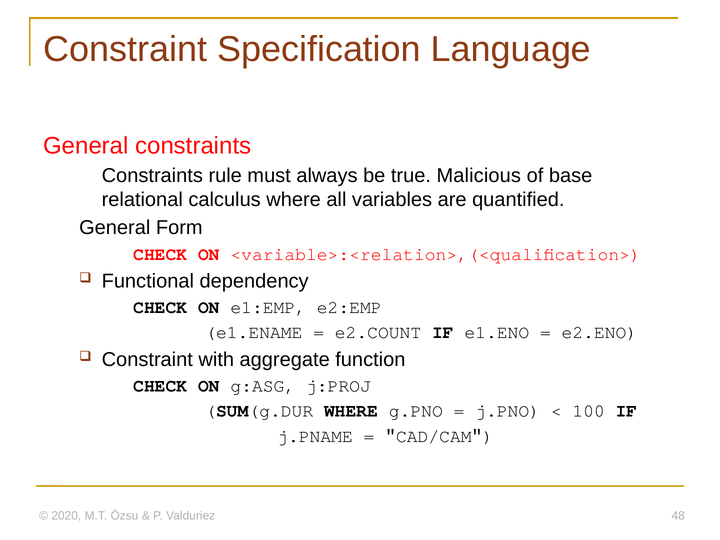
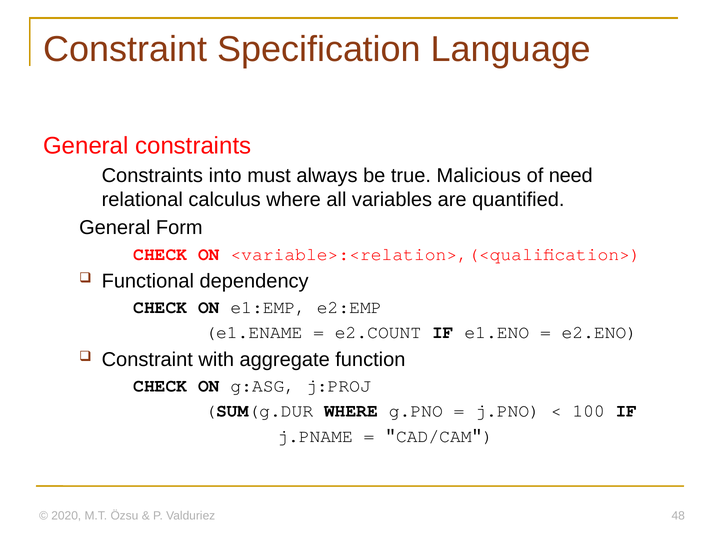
rule: rule -> into (225, 176)
base: base -> need (571, 176)
